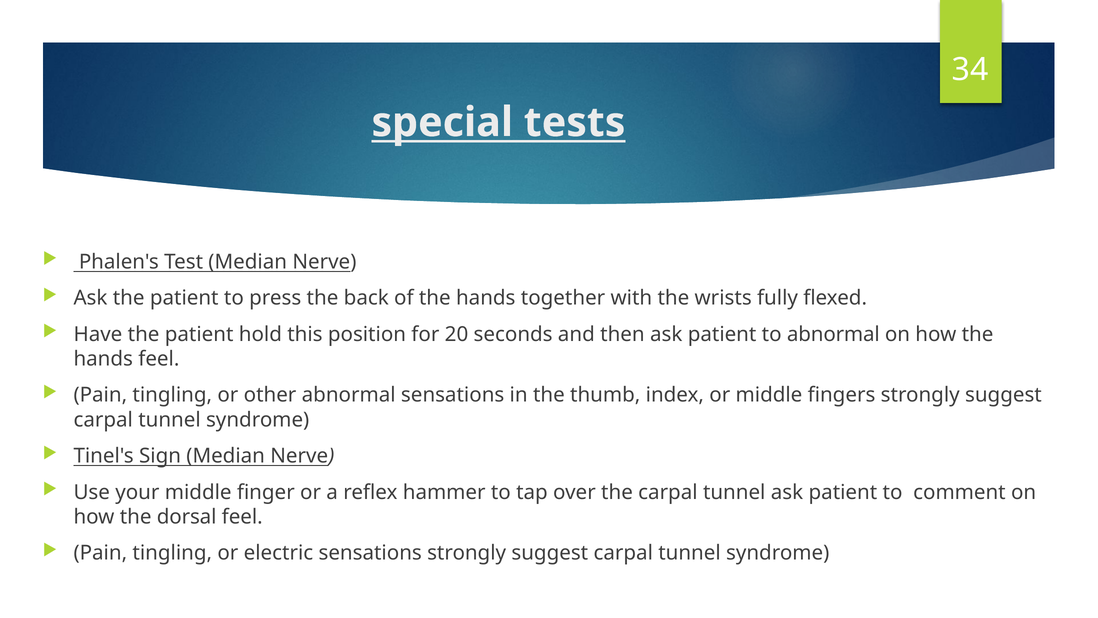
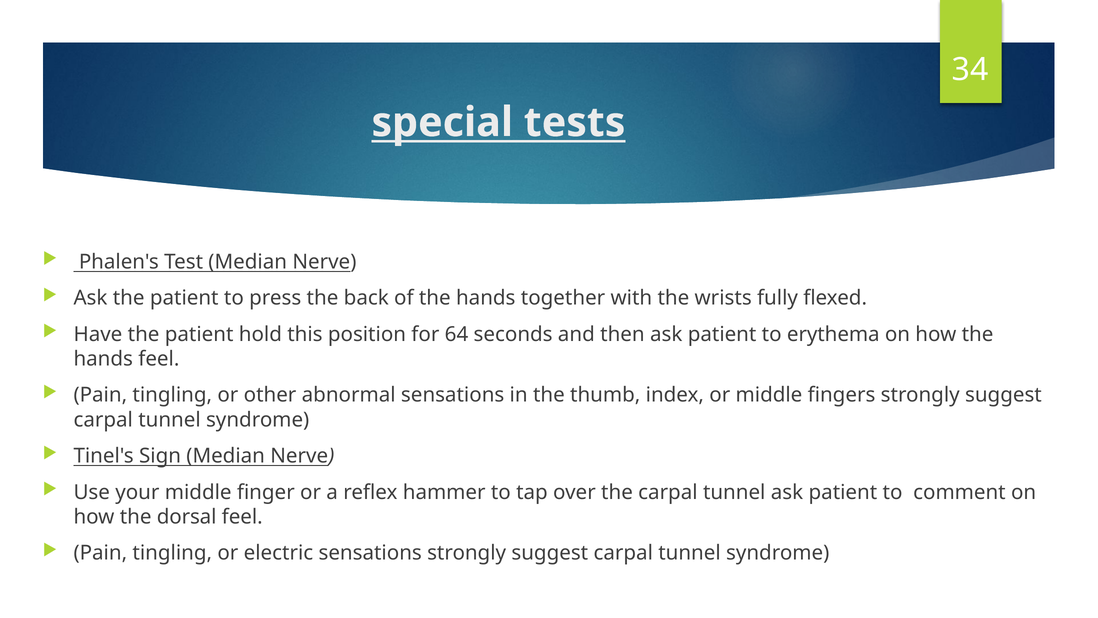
20: 20 -> 64 (457, 334)
to abnormal: abnormal -> erythema (833, 334)
